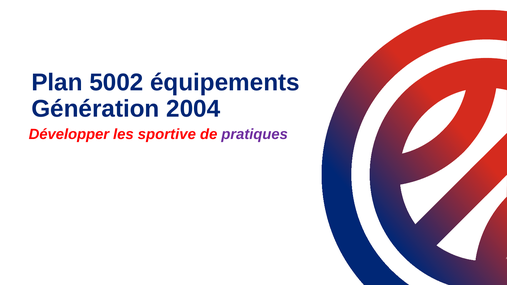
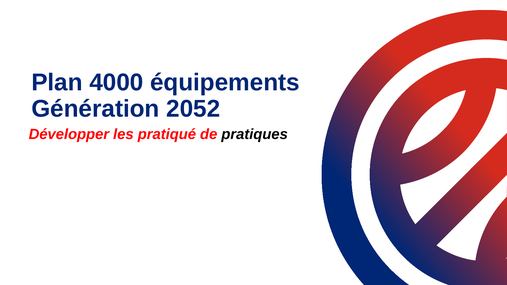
5002: 5002 -> 4000 (116, 83)
2004: 2004 -> 2052 (193, 109)
sportive: sportive -> pratiqué (167, 134)
pratiques colour: purple -> black (255, 134)
